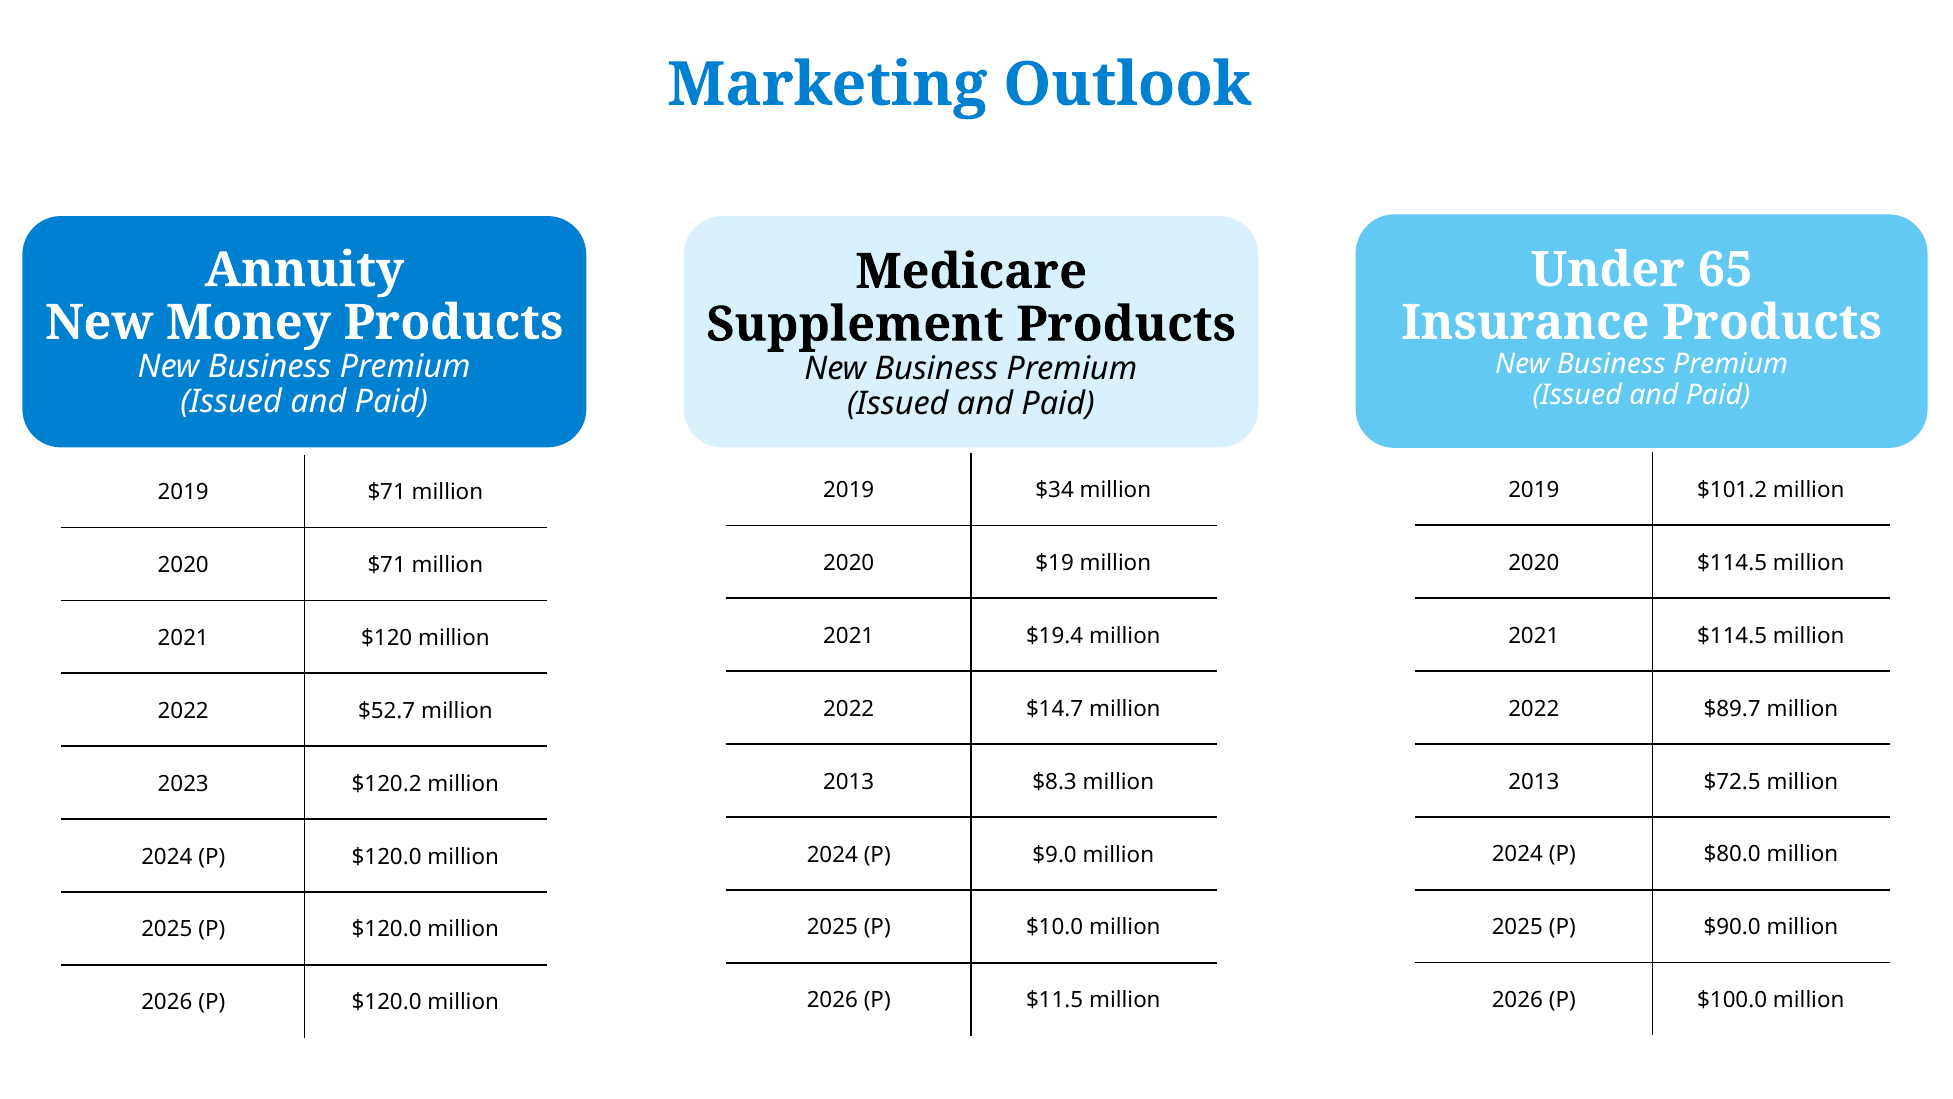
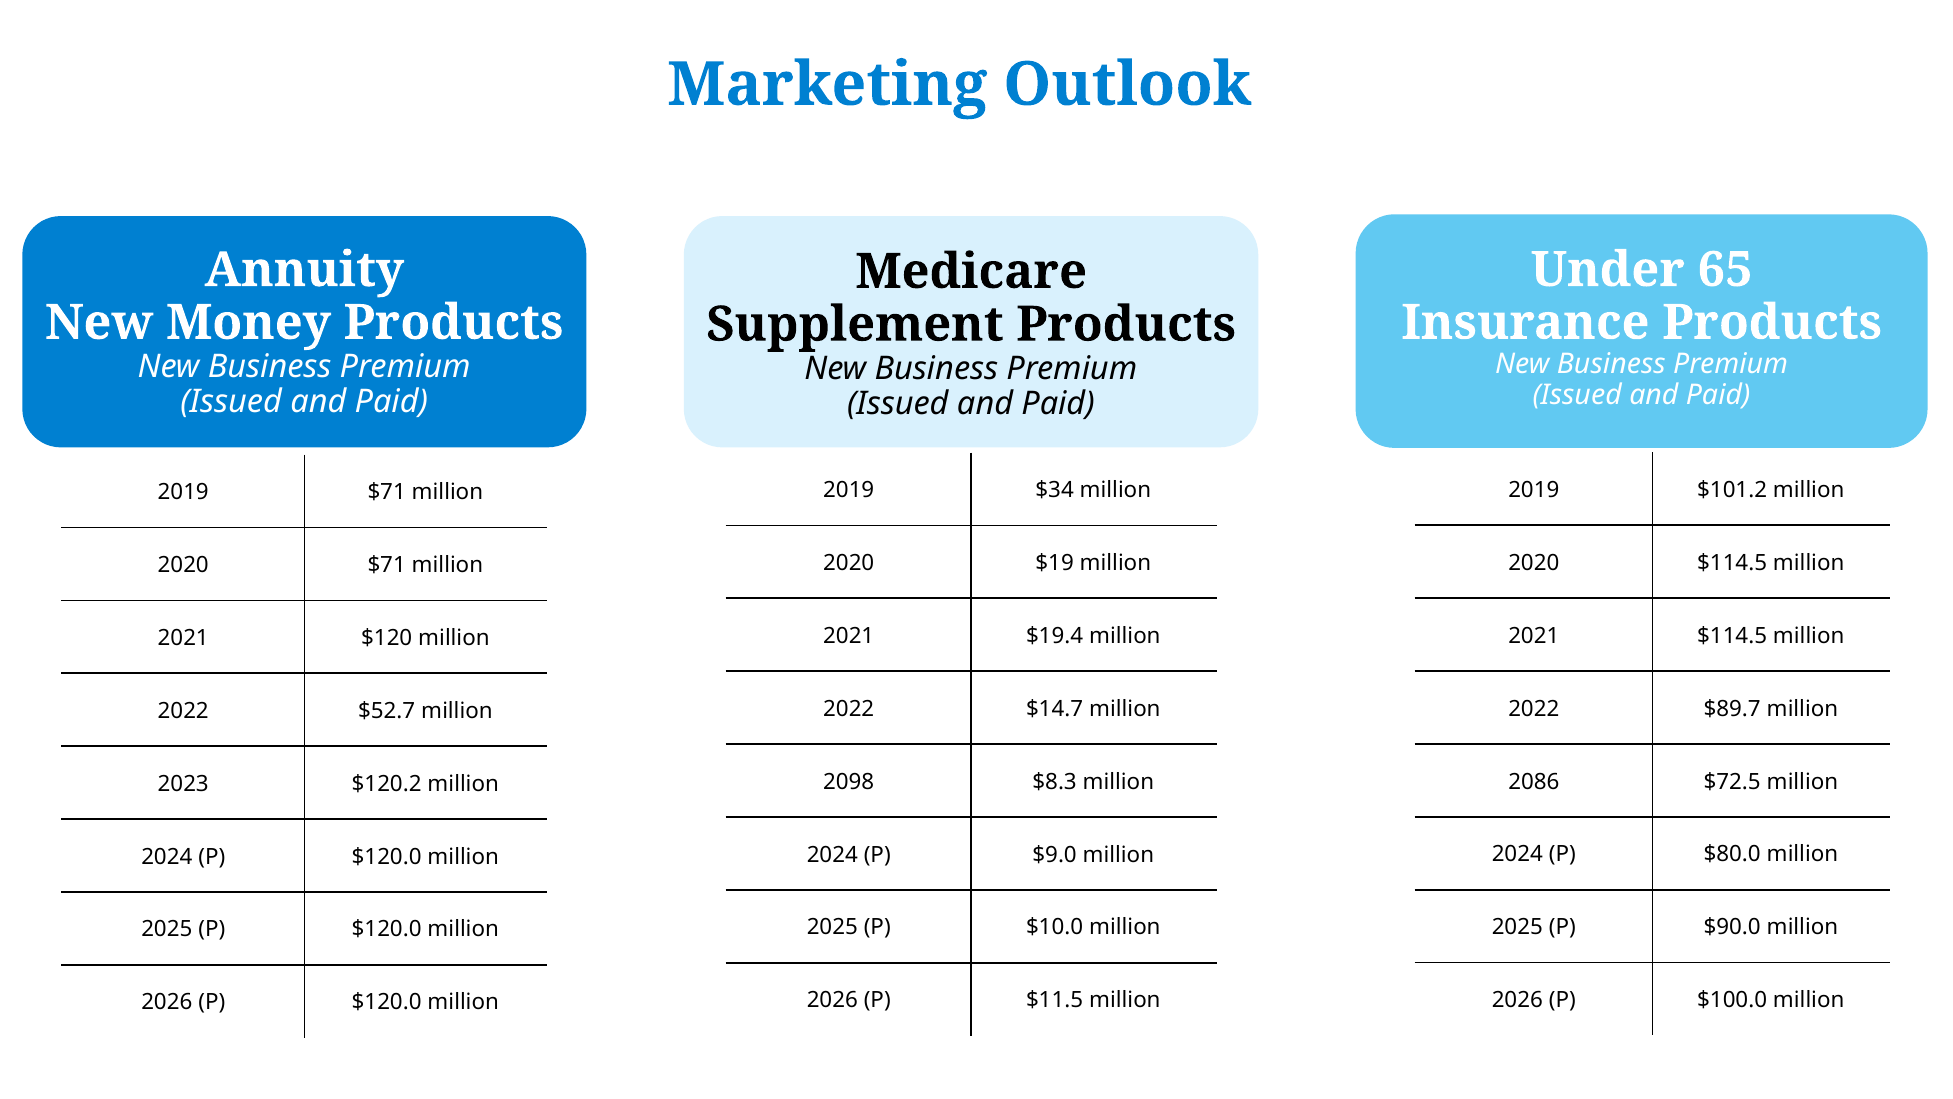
2013: 2013 -> 2086 (1534, 781)
2013: 2013 -> 2098 (849, 781)
